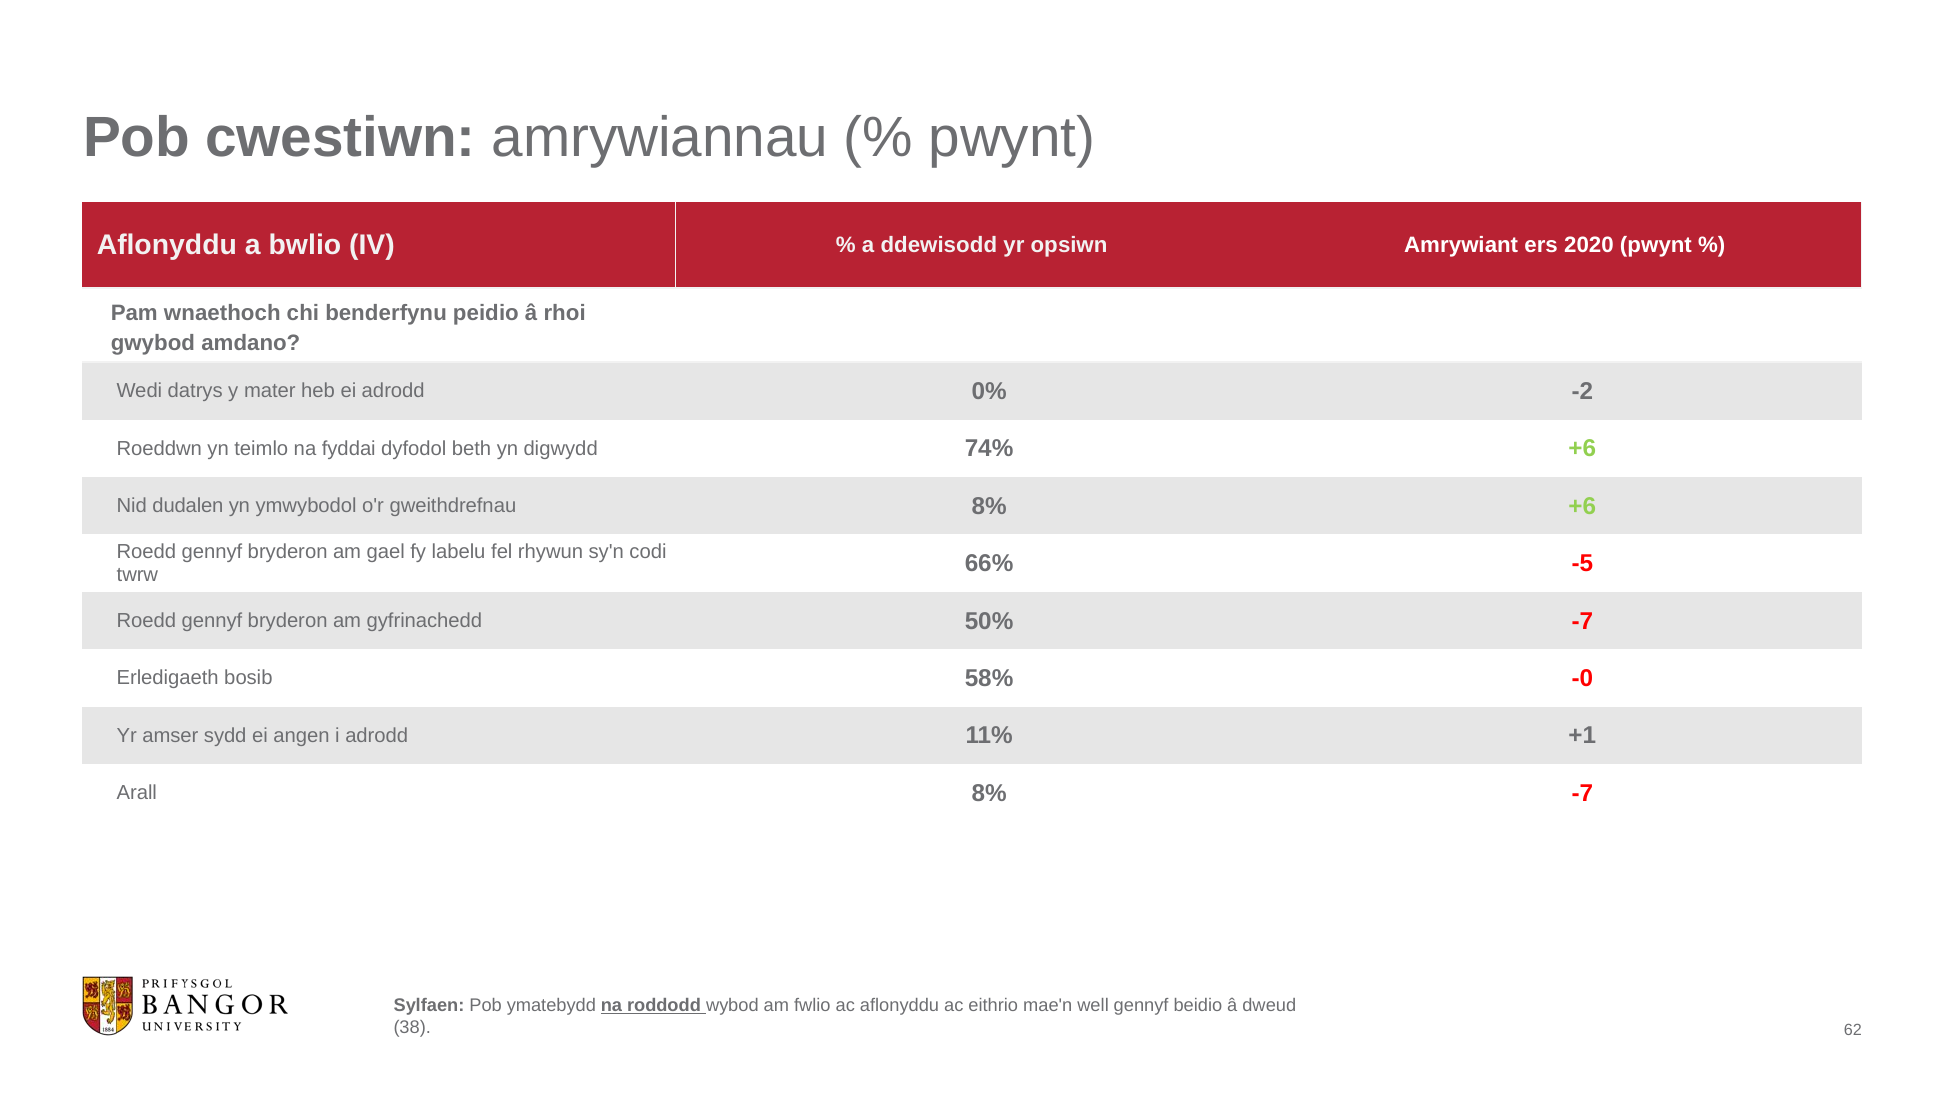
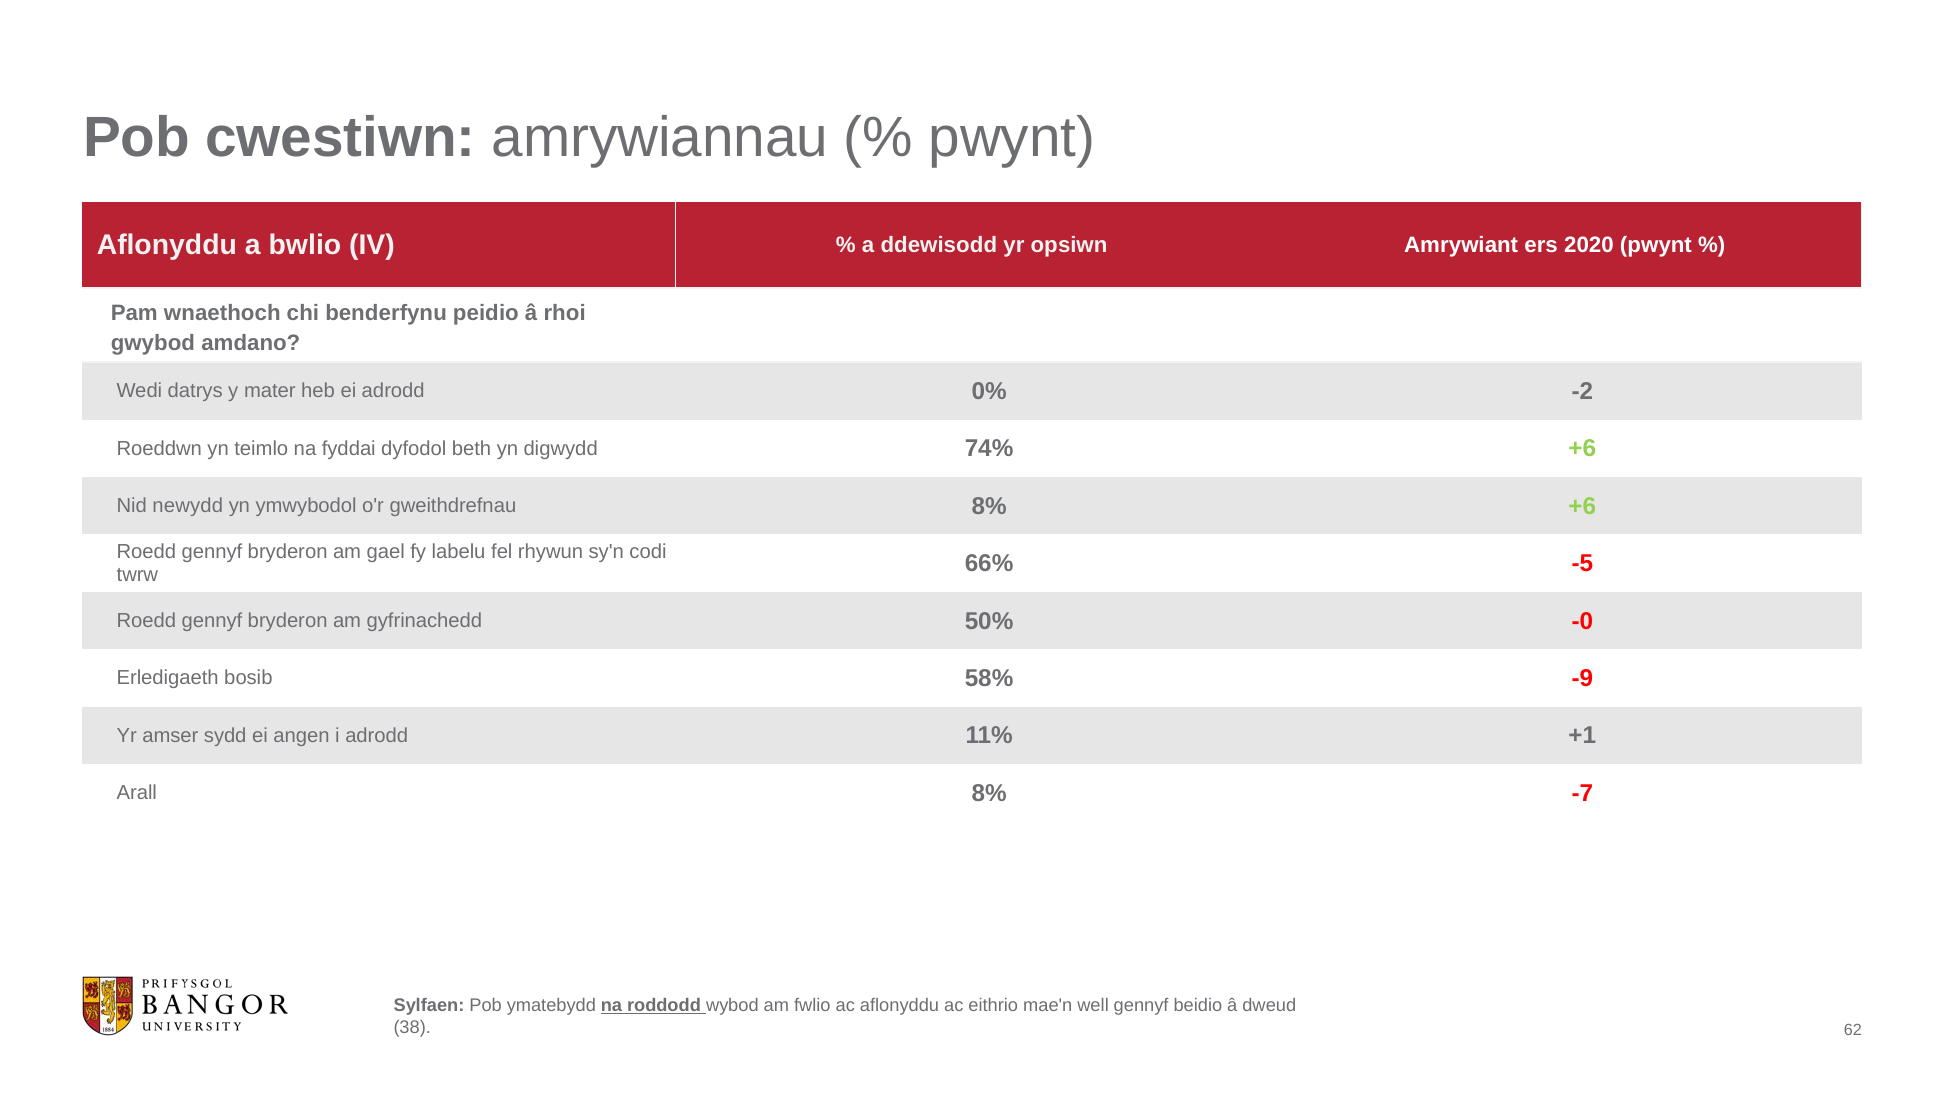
dudalen: dudalen -> newydd (188, 506)
50% -7: -7 -> -0 (1582, 621)
-0: -0 -> -9 (1582, 678)
